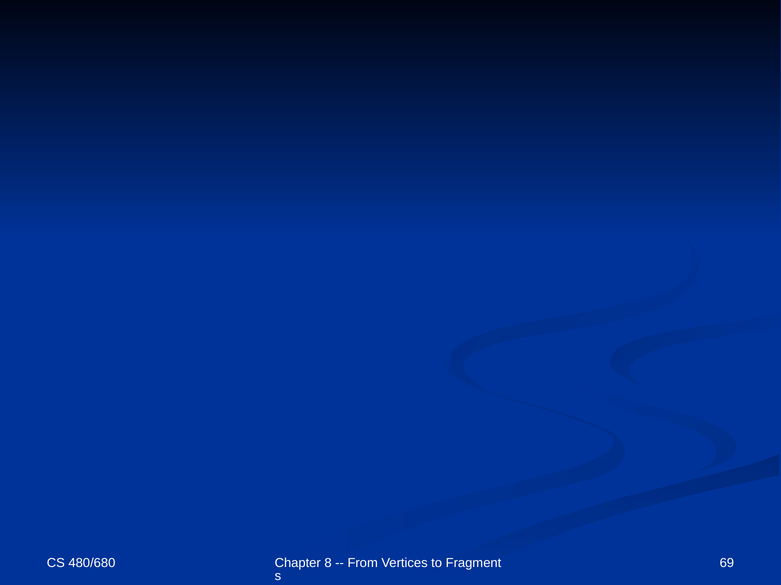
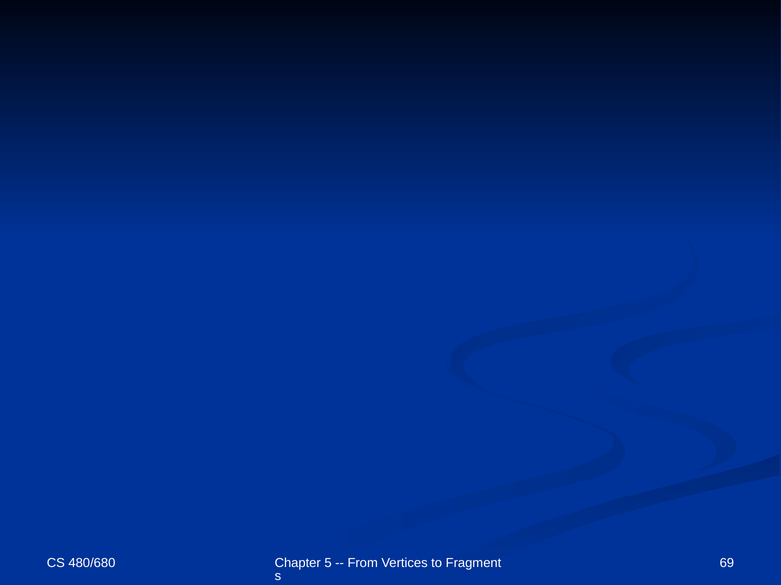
8: 8 -> 5 (328, 564)
